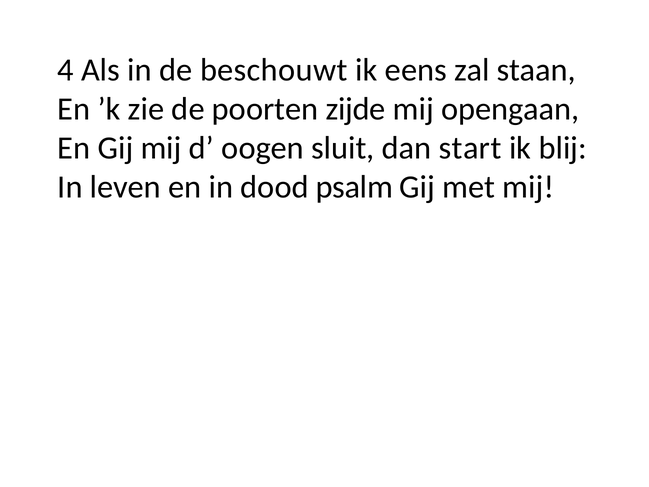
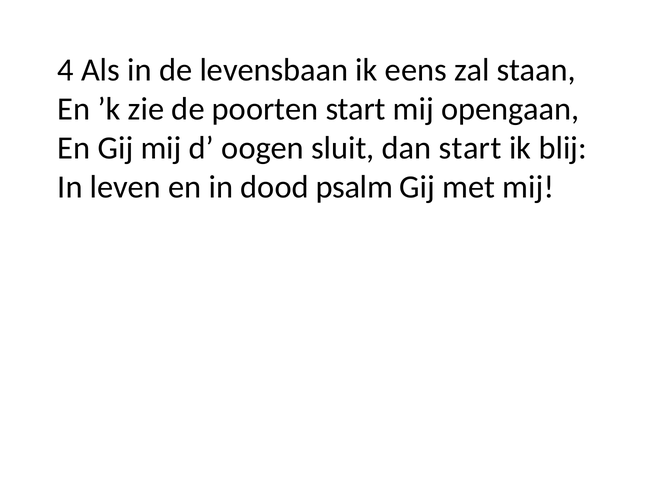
beschouwt: beschouwt -> levensbaan (274, 70)
poorten zijde: zijde -> start (356, 109)
